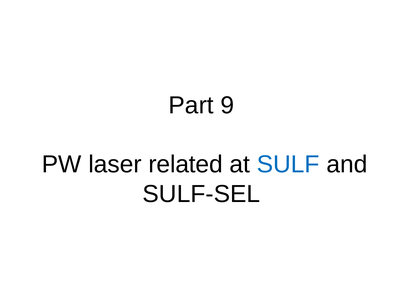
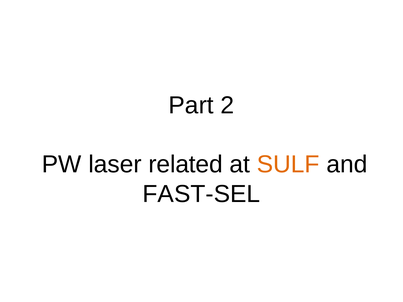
9: 9 -> 2 (227, 106)
SULF colour: blue -> orange (288, 165)
SULF-SEL: SULF-SEL -> FAST-SEL (201, 194)
